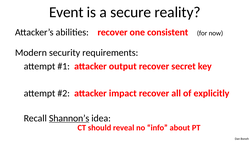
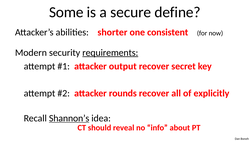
Event: Event -> Some (66, 12)
reality: reality -> define (178, 12)
abilities recover: recover -> shorter (112, 32)
requirements underline: none -> present (110, 52)
impact: impact -> rounds (123, 93)
